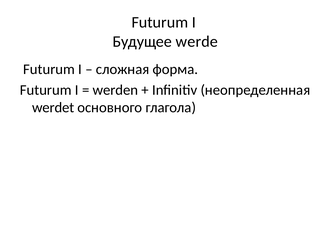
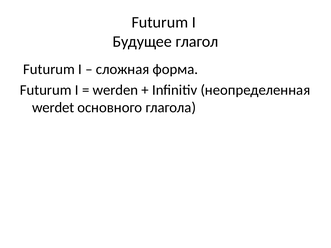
werde: werde -> глагол (197, 42)
